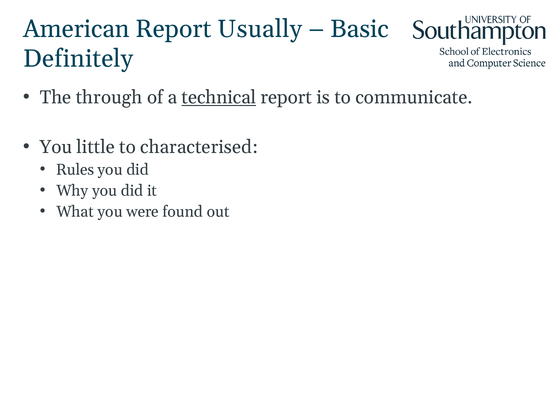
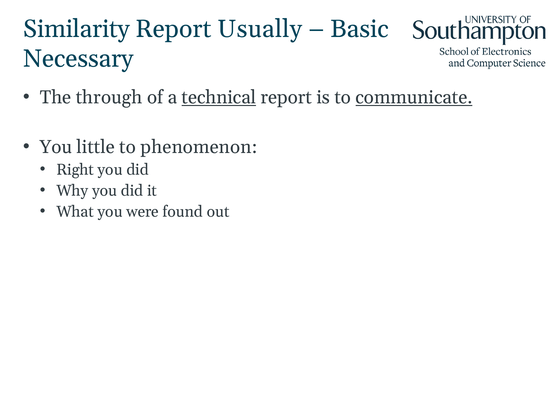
American: American -> Similarity (77, 29)
Definitely: Definitely -> Necessary (78, 59)
communicate underline: none -> present (414, 97)
characterised: characterised -> phenomenon (199, 147)
Rules: Rules -> Right (75, 170)
